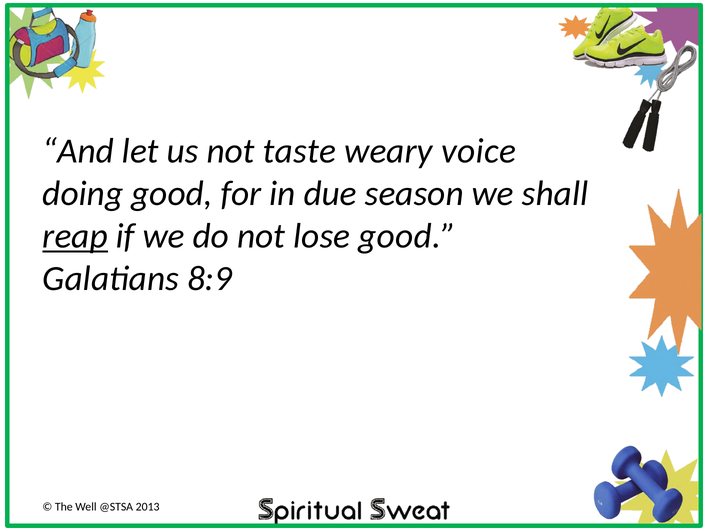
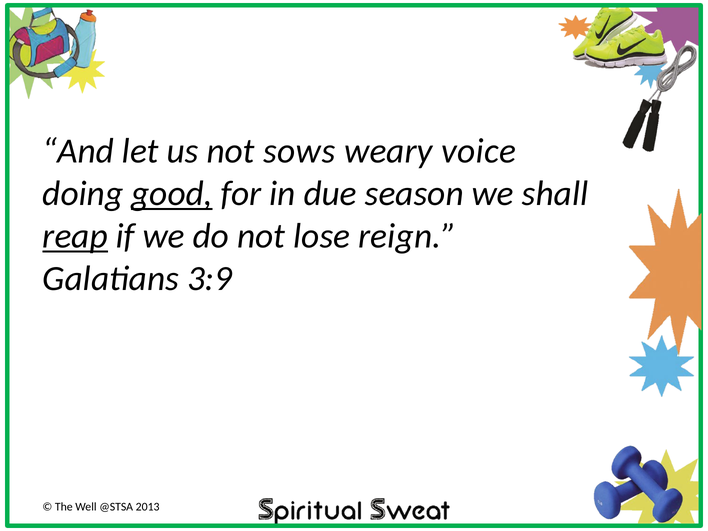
taste: taste -> sows (299, 151)
good underline: none -> present (172, 194)
lose good: good -> reign (407, 236)
8:9: 8:9 -> 3:9 (210, 279)
